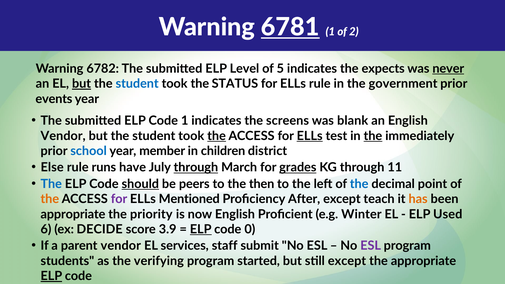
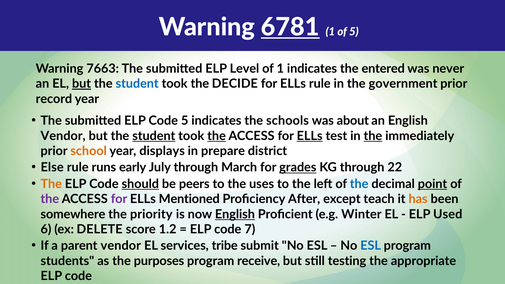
of 2: 2 -> 5 (354, 32)
6782: 6782 -> 7663 (103, 69)
of 5: 5 -> 1 (280, 69)
expects: expects -> entered (383, 69)
never underline: present -> none (448, 69)
STATUS: STATUS -> DECIDE (235, 84)
events: events -> record (54, 99)
Code 1: 1 -> 5 (185, 121)
screens: screens -> schools (287, 121)
blank: blank -> about (353, 121)
student underline: none -> present (154, 136)
school colour: blue -> orange (89, 151)
member: member -> displays (162, 151)
children: children -> prepare (223, 151)
have: have -> early (133, 168)
through underline: present -> none (196, 168)
11: 11 -> 22 (395, 168)
The colour: blue -> orange (51, 184)
then: then -> uses (262, 184)
point underline: none -> present (432, 184)
the colour: orange -> purple (50, 199)
appropriate: appropriate -> somewhere (73, 214)
English underline: none -> present (235, 214)
DECIDE: DECIDE -> DELETE (100, 229)
3.9: 3.9 -> 1.2 (168, 229)
ELP underline: present -> none (201, 229)
0: 0 -> 7 (250, 229)
staff: staff -> tribe (225, 246)
ESL colour: purple -> blue (371, 246)
verifying: verifying -> purposes (159, 261)
started: started -> receive (259, 261)
still except: except -> testing (347, 261)
ELP underline: present -> none (51, 276)
